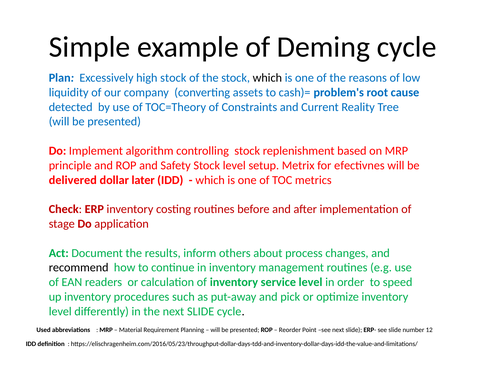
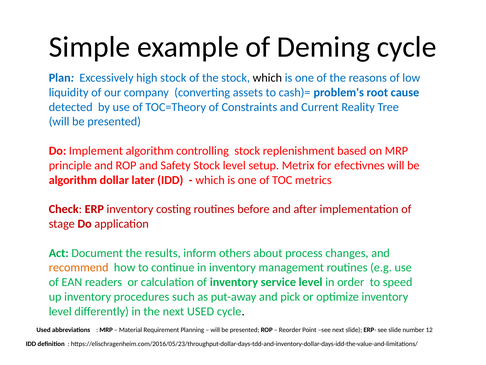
delivered: delivered -> algorithm (73, 180)
recommend colour: black -> orange (79, 267)
the next SLIDE: SLIDE -> USED (201, 311)
